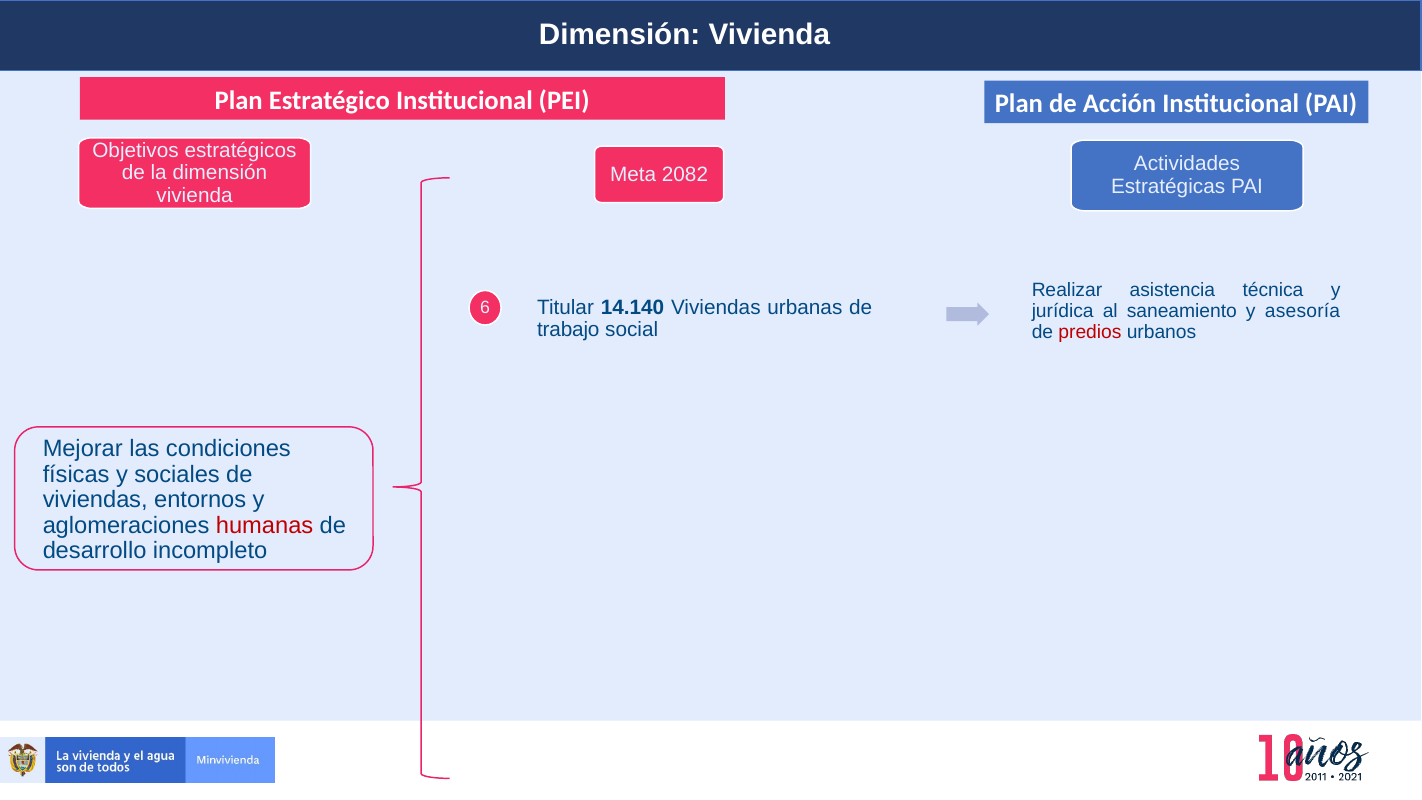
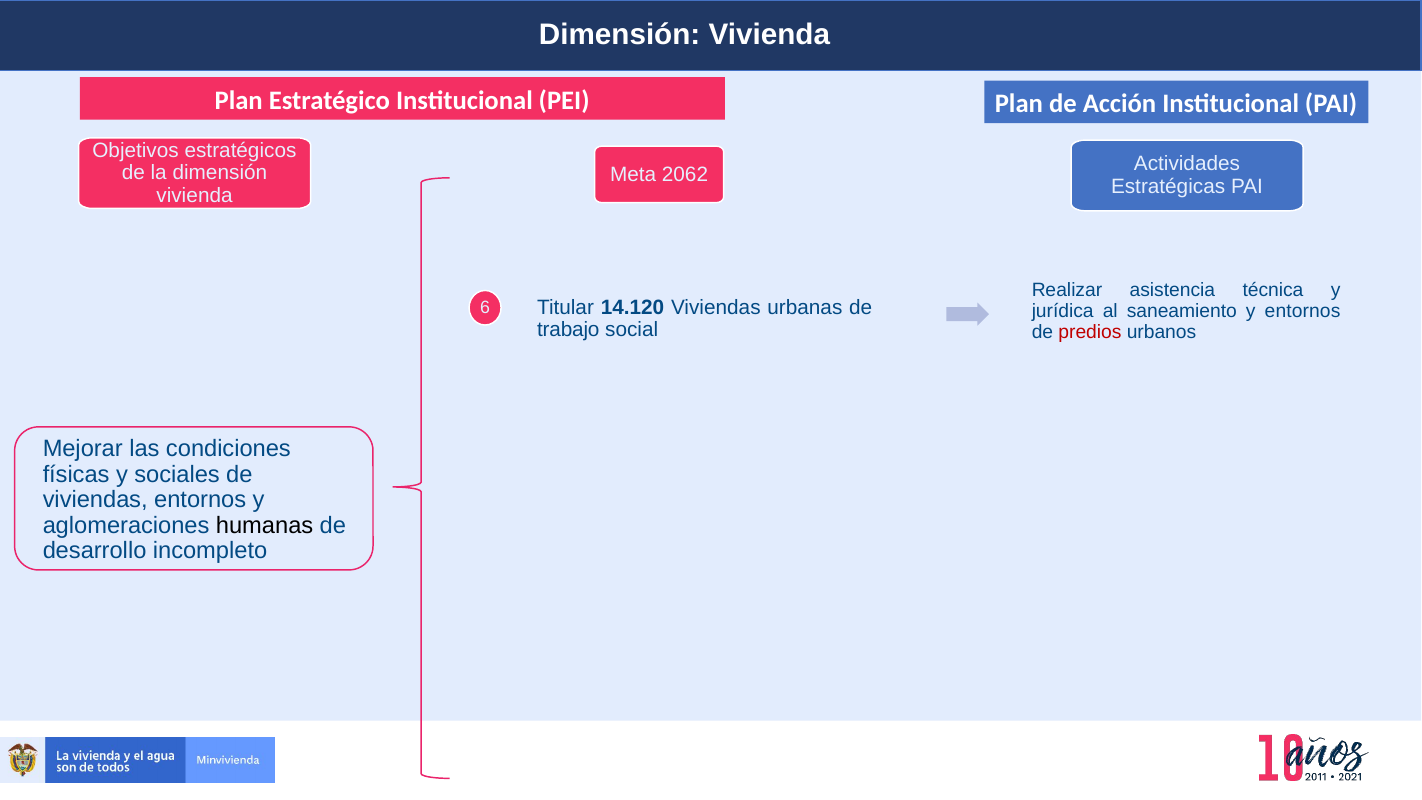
2082: 2082 -> 2062 (685, 174)
14.140: 14.140 -> 14.120 (633, 307)
y asesoría: asesoría -> entornos (1303, 311)
humanas colour: red -> black (265, 525)
